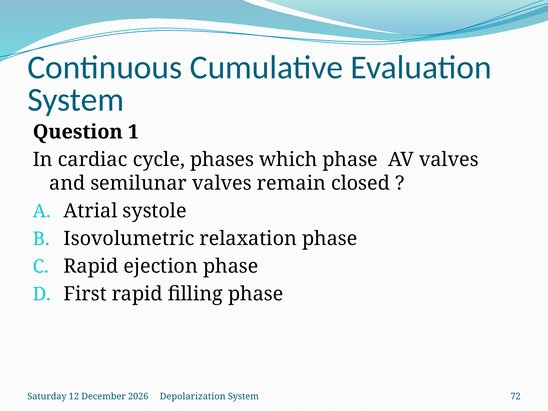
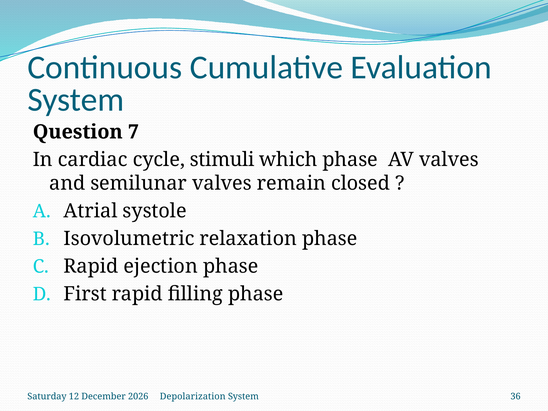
1: 1 -> 7 (133, 132)
phases: phases -> stimuli (222, 160)
72: 72 -> 36 (516, 396)
